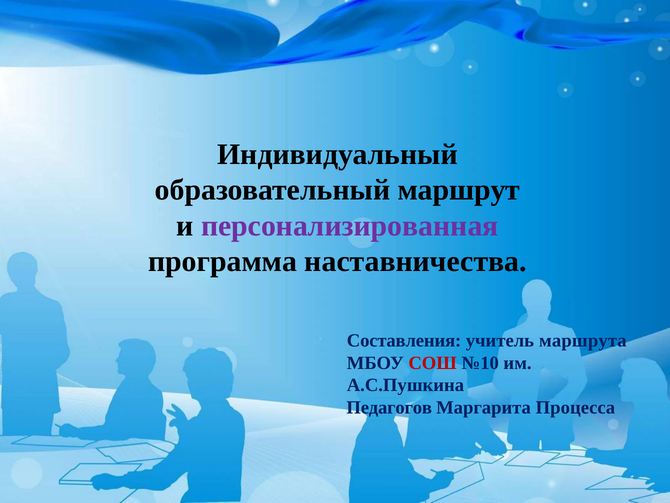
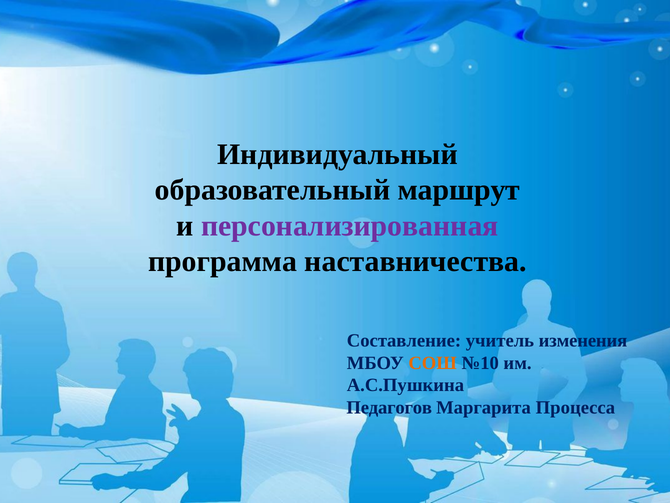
Составления: Составления -> Составление (404, 340)
маршрута: маршрута -> изменения (583, 340)
СОШ colour: red -> orange (433, 363)
